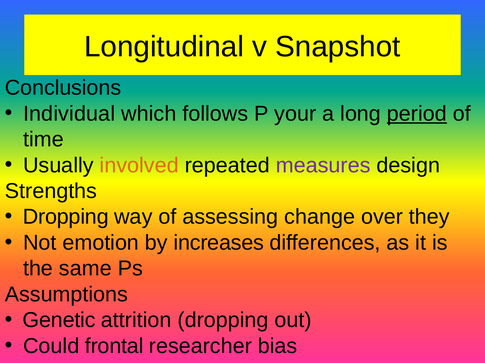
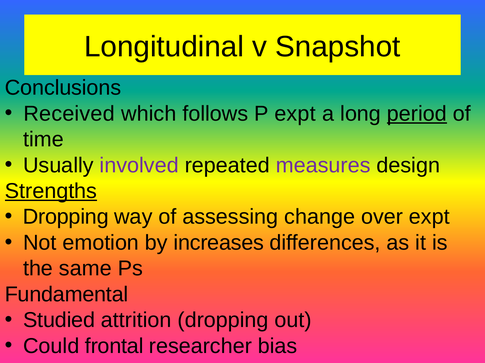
Individual: Individual -> Received (69, 114)
P your: your -> expt (295, 114)
involved colour: orange -> purple (139, 166)
Strengths underline: none -> present (51, 191)
over they: they -> expt (429, 217)
Assumptions: Assumptions -> Fundamental (67, 295)
Genetic: Genetic -> Studied (59, 321)
